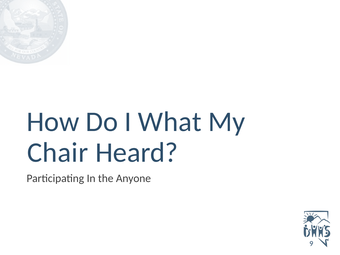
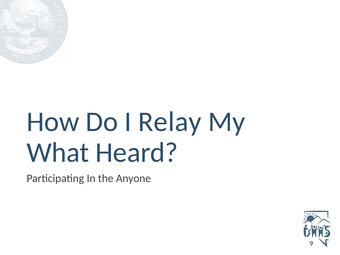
What: What -> Relay (170, 122)
Chair: Chair -> What (58, 152)
